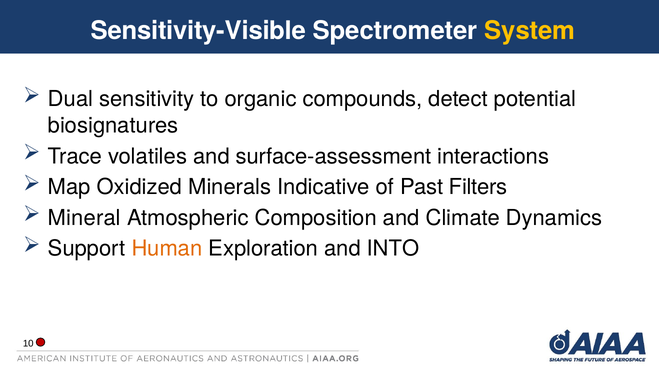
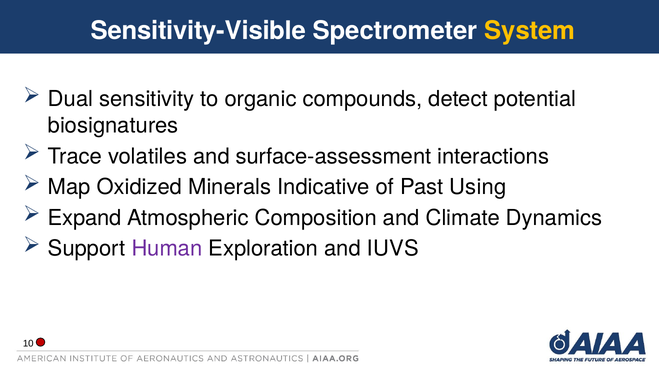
Filters: Filters -> Using (478, 187)
Mineral: Mineral -> Expand (85, 218)
Human colour: orange -> purple (167, 248)
INTO: INTO -> IUVS (393, 248)
